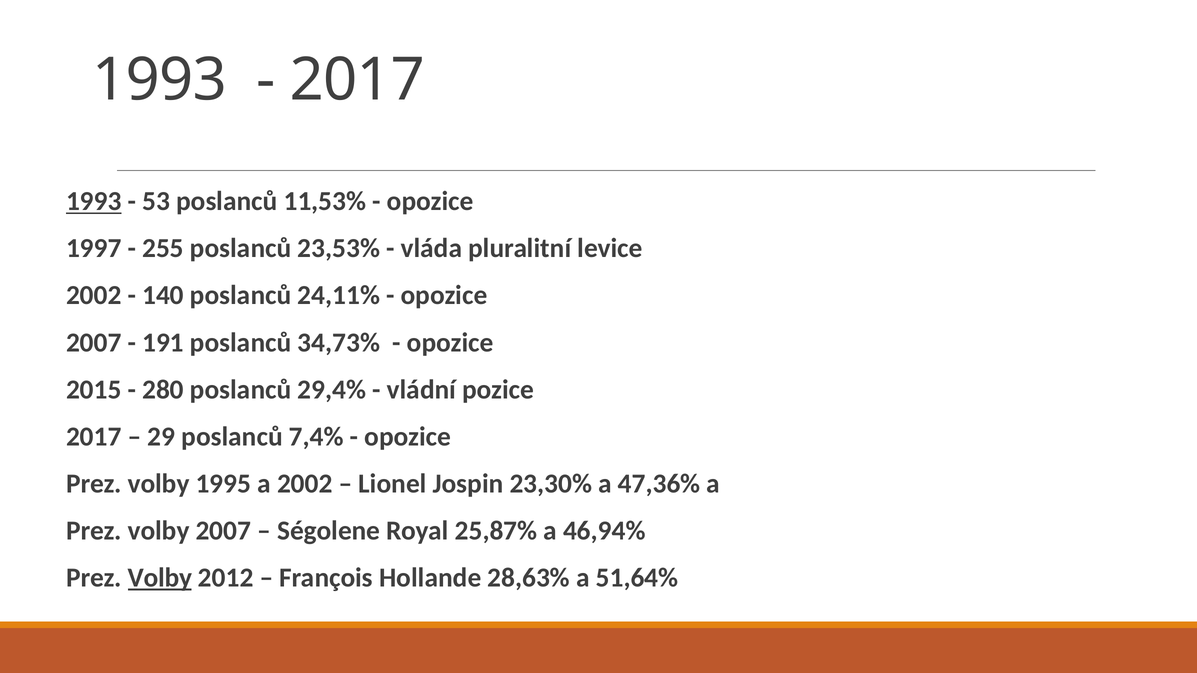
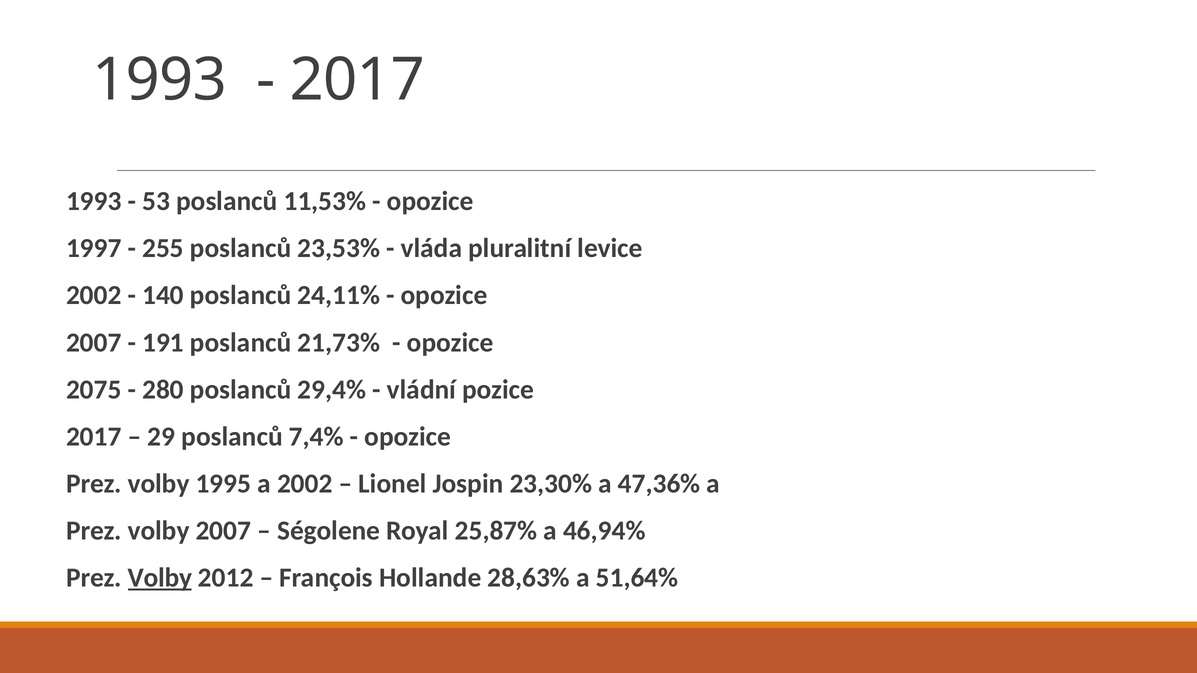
1993 underline: present -> none (94, 201)
34,73%: 34,73% -> 21,73% (339, 343)
2015: 2015 -> 2075 (94, 390)
